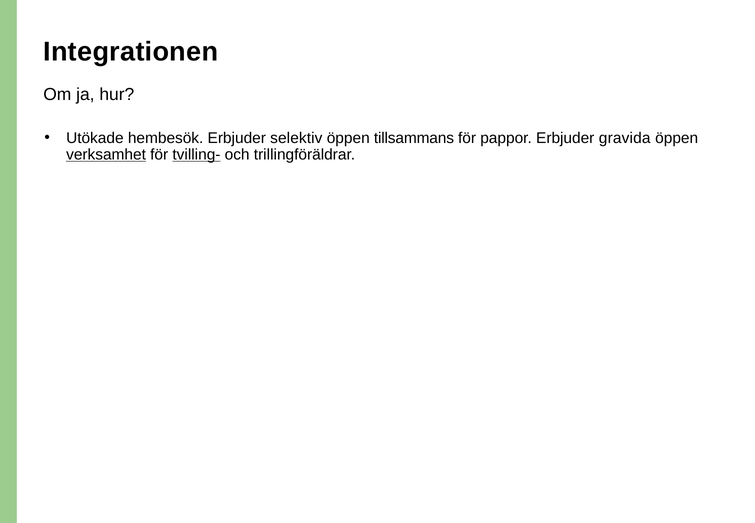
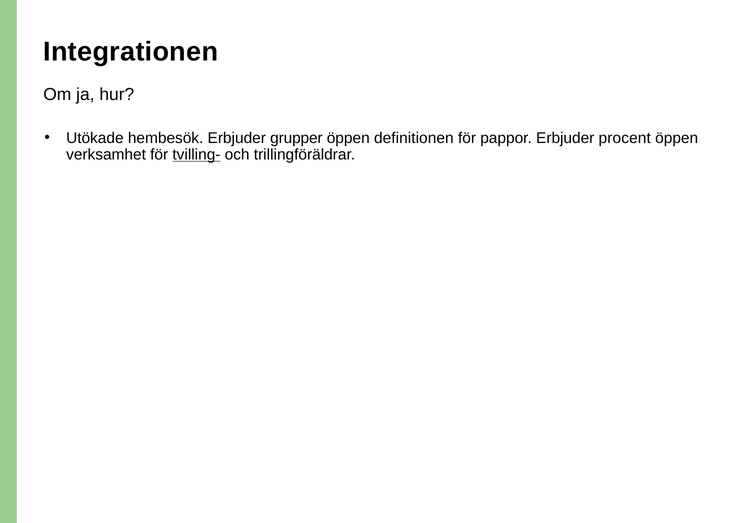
selektiv: selektiv -> grupper (296, 138)
tillsammans: tillsammans -> definitionen (414, 138)
gravida: gravida -> procent (625, 138)
verksamhet underline: present -> none (106, 154)
